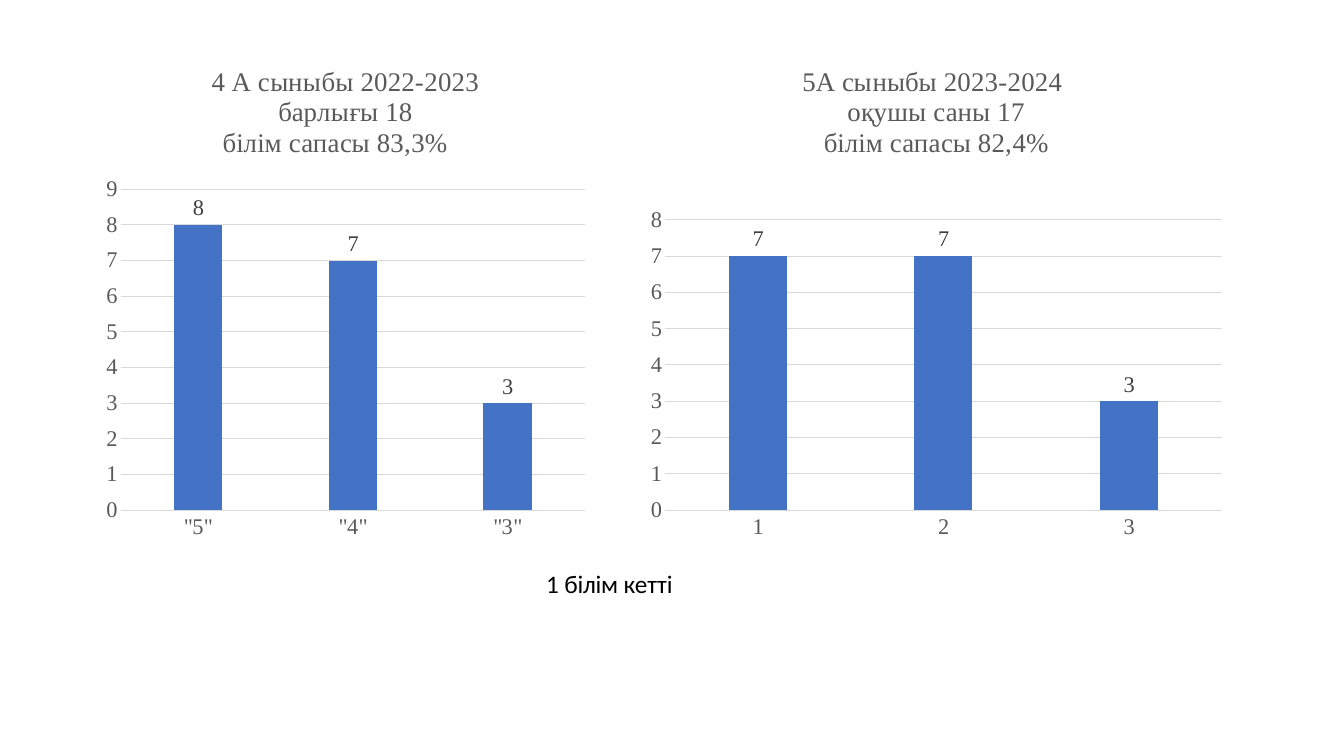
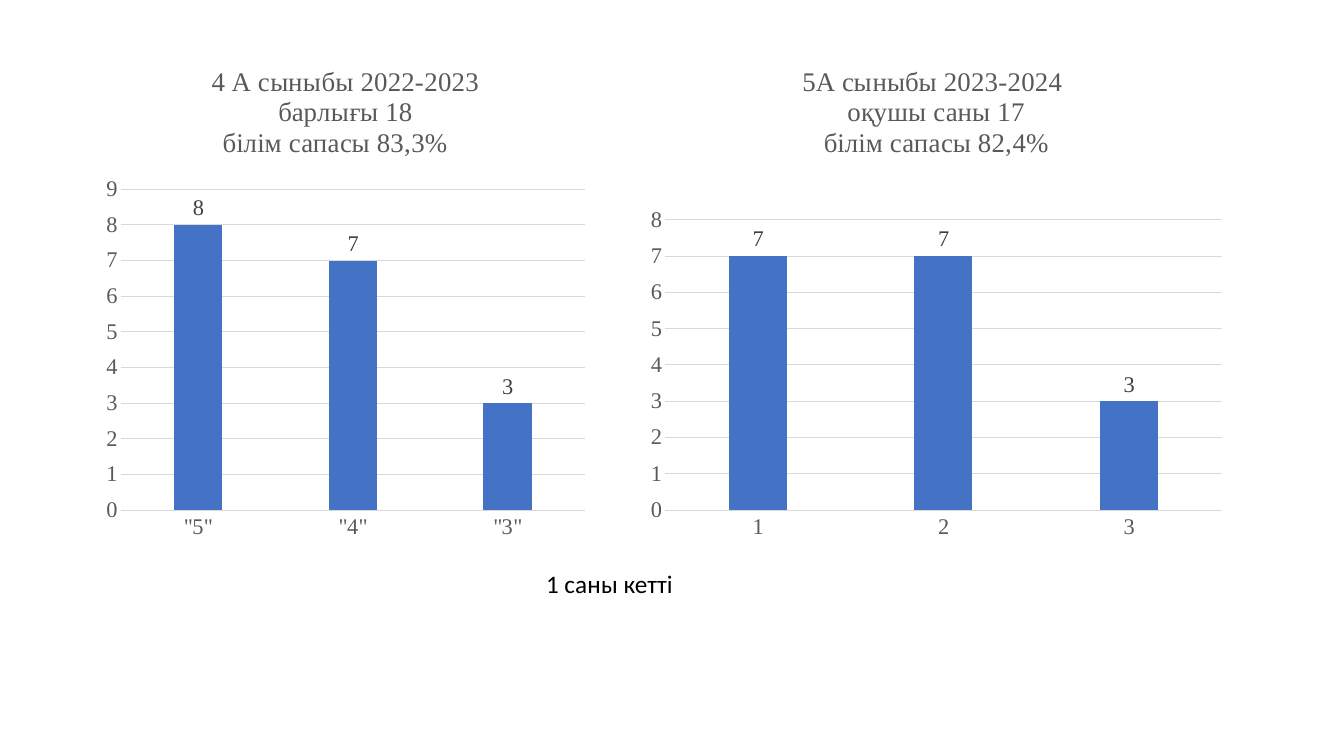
1 білім: білім -> саны (591, 585)
